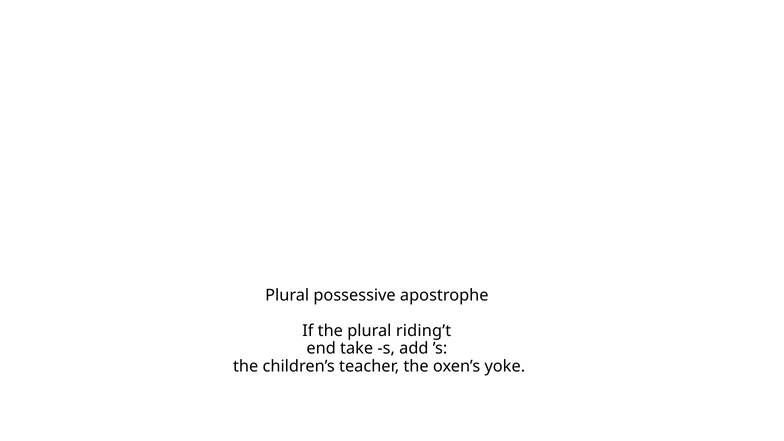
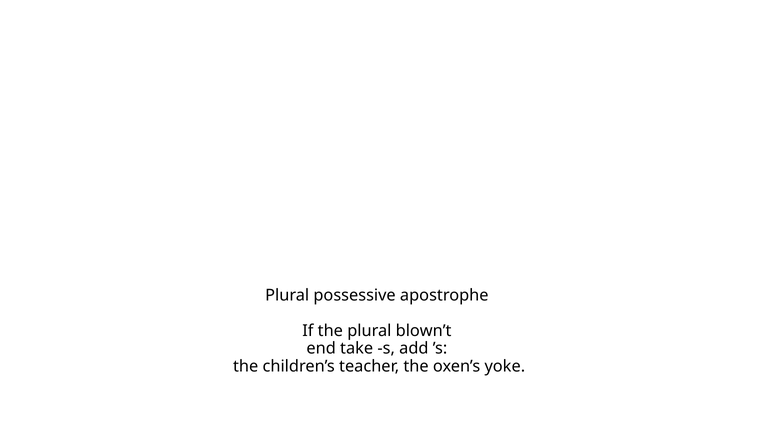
riding’t: riding’t -> blown’t (424, 331)
